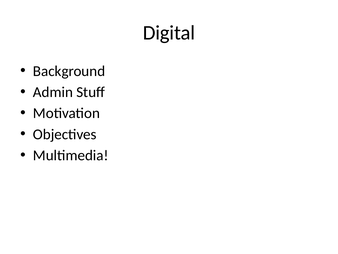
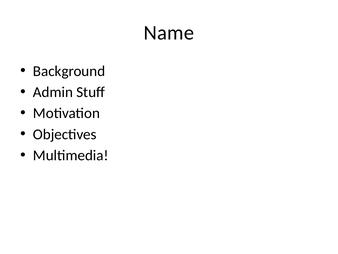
Digital: Digital -> Name (169, 33)
